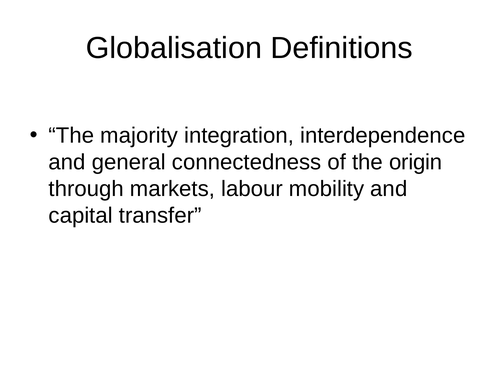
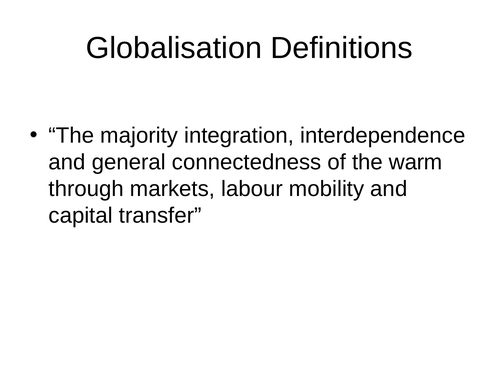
origin: origin -> warm (416, 162)
